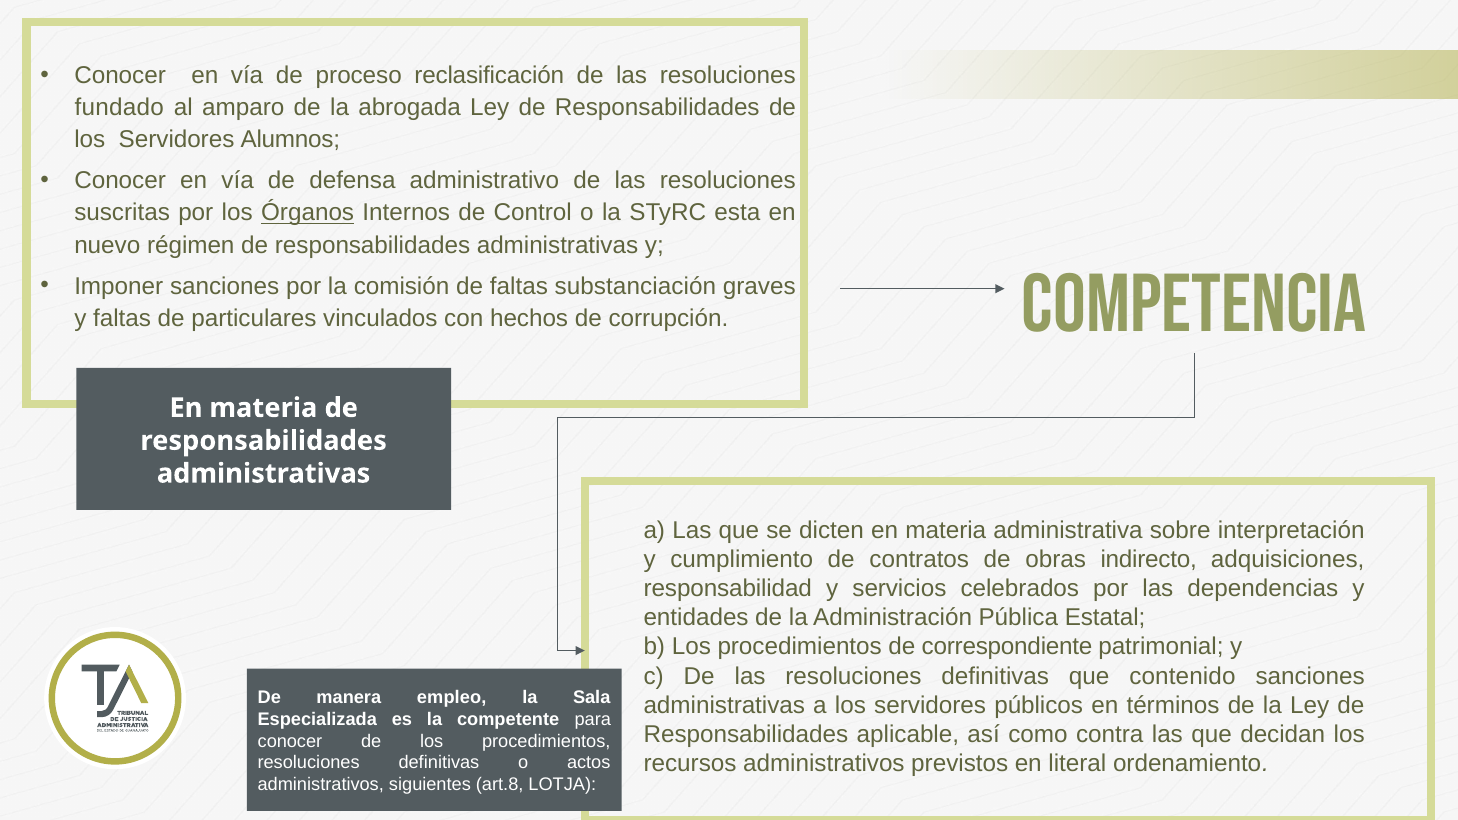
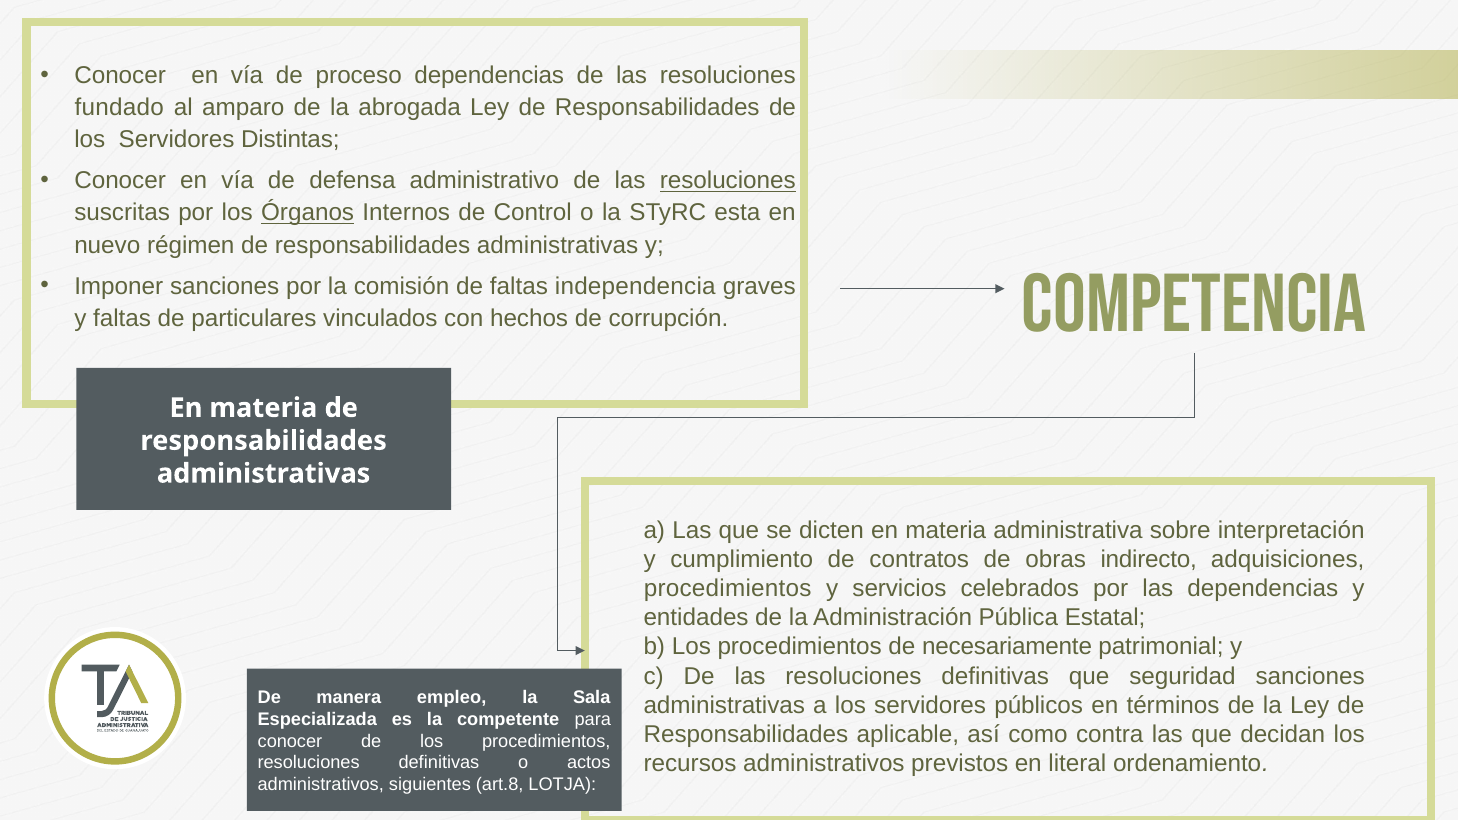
proceso reclasificación: reclasificación -> dependencias (489, 76)
Alumnos: Alumnos -> Distintas (290, 140)
resoluciones underline: none -> present (728, 181)
substanciación: substanciación -> independencia (635, 286)
responsabilidad: responsabilidad -> procedimientos (728, 589)
correspondiente: correspondiente -> necesariamente (1007, 647)
contenido: contenido -> seguridad (1182, 676)
